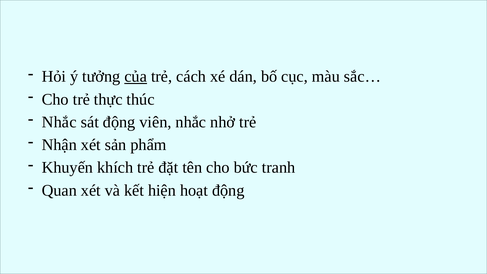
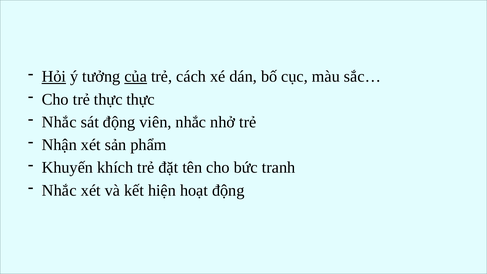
Hỏi underline: none -> present (54, 77)
thực thúc: thúc -> thực (141, 99)
Quan: Quan -> Nhắc (59, 190)
